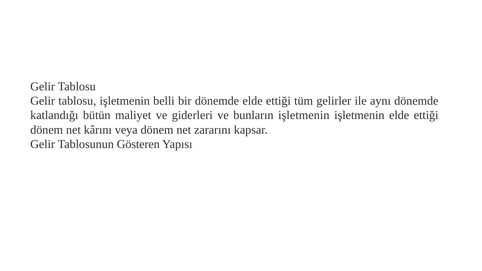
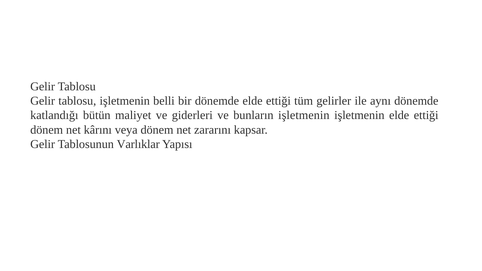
Gösteren: Gösteren -> Varlıklar (138, 144)
